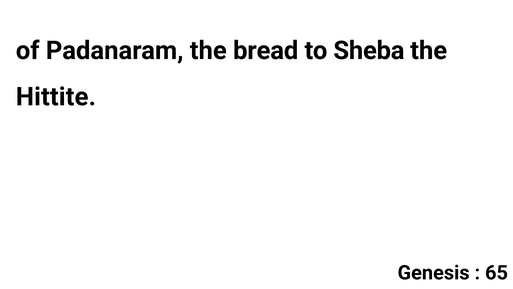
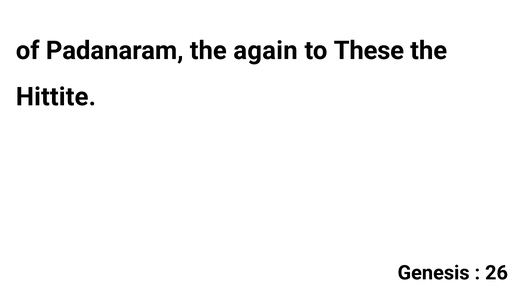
bread: bread -> again (265, 51)
Sheba: Sheba -> These (369, 51)
65: 65 -> 26 (497, 272)
